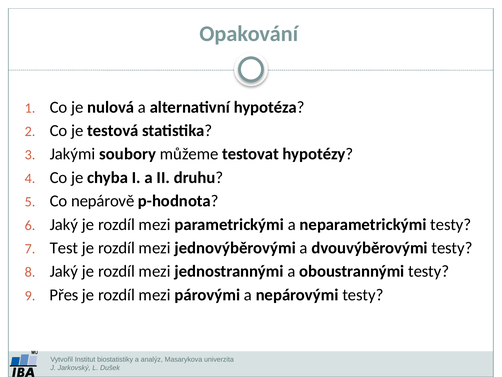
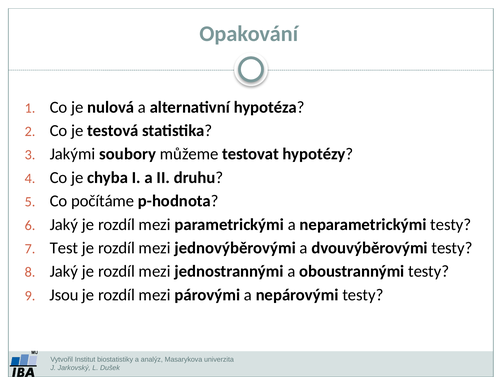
nepárově: nepárově -> počítáme (103, 201)
Přes: Přes -> Jsou (64, 294)
